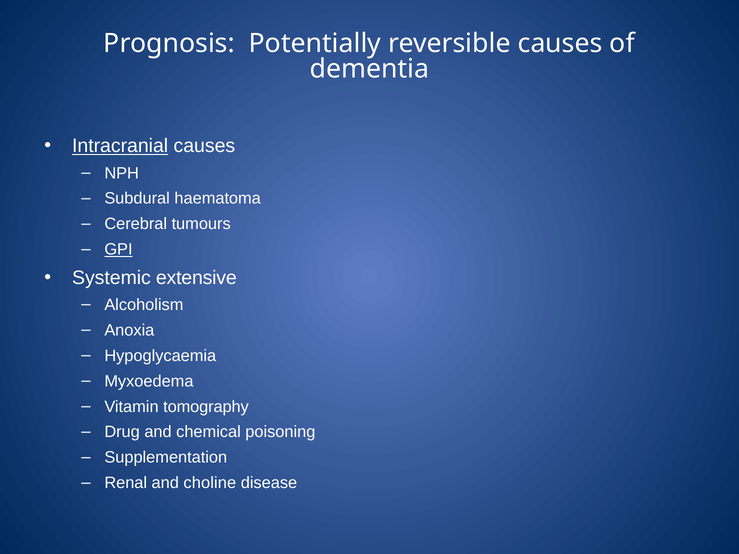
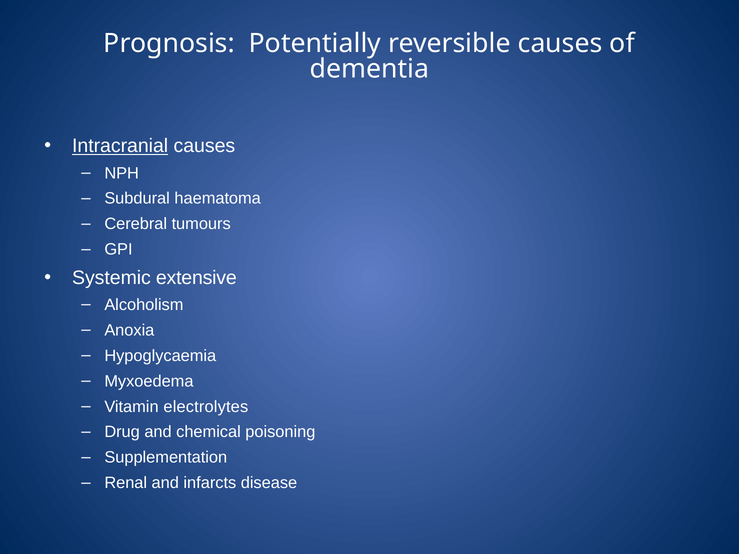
GPI underline: present -> none (118, 250)
tomography: tomography -> electrolytes (206, 407)
choline: choline -> infarcts (210, 483)
